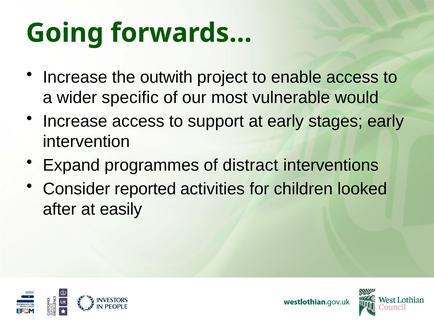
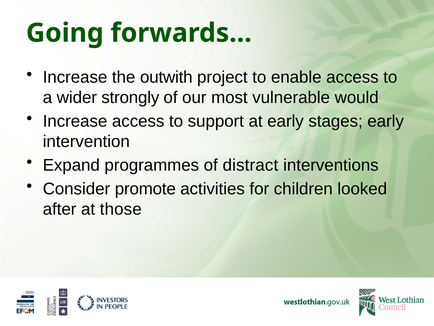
specific: specific -> strongly (130, 97)
reported: reported -> promote (145, 189)
easily: easily -> those (121, 209)
